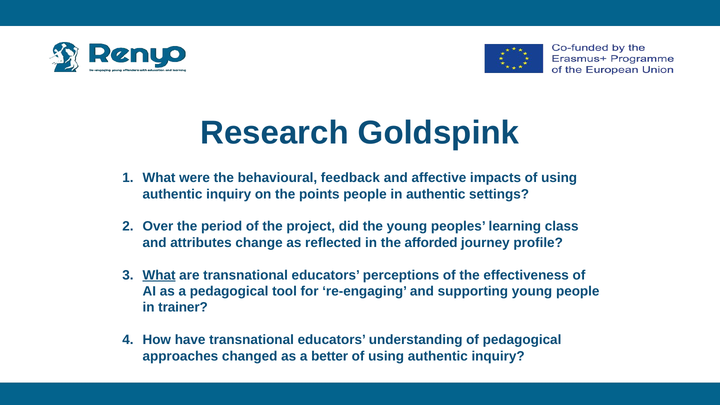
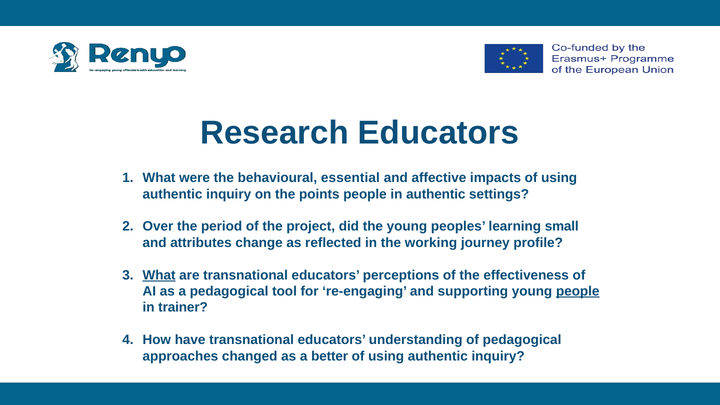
Research Goldspink: Goldspink -> Educators (439, 133)
feedback: feedback -> essential (350, 178)
class: class -> small (562, 226)
afforded: afforded -> working (431, 243)
people underline: none -> present (578, 291)
